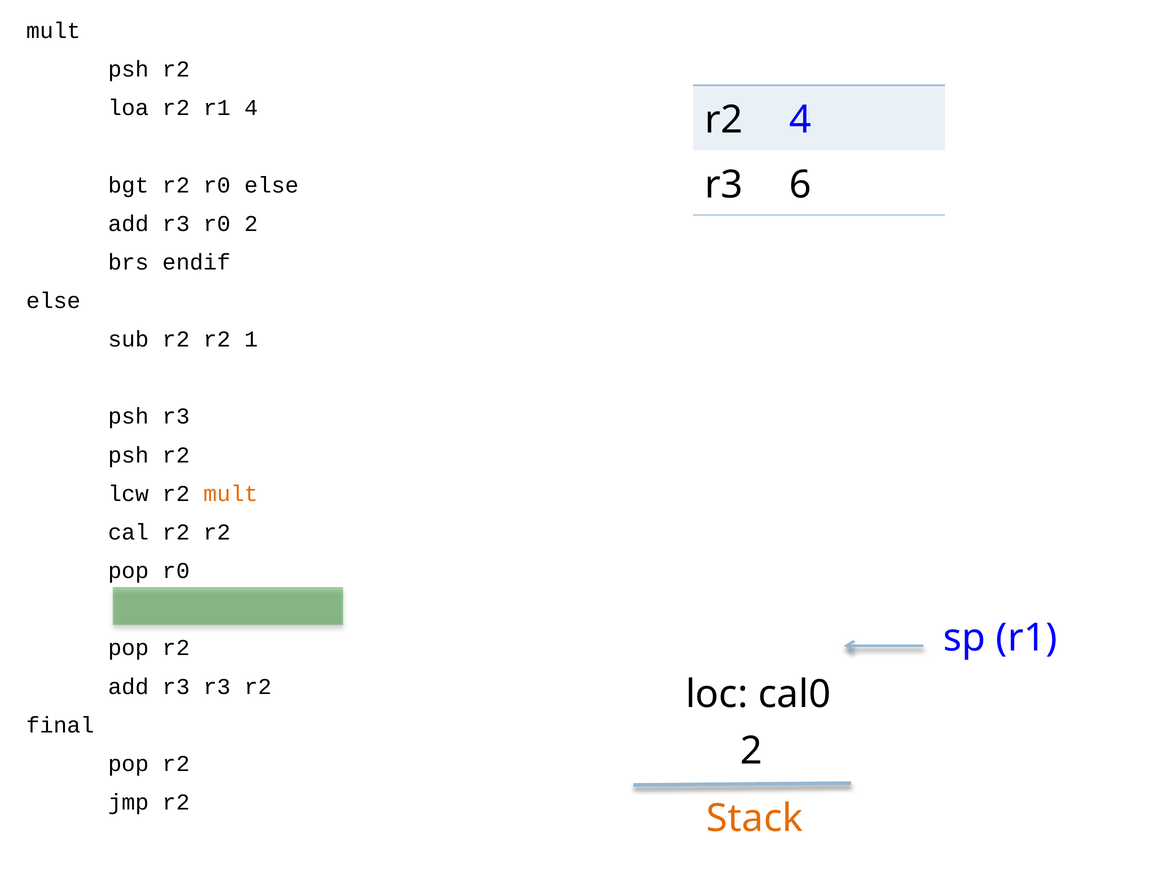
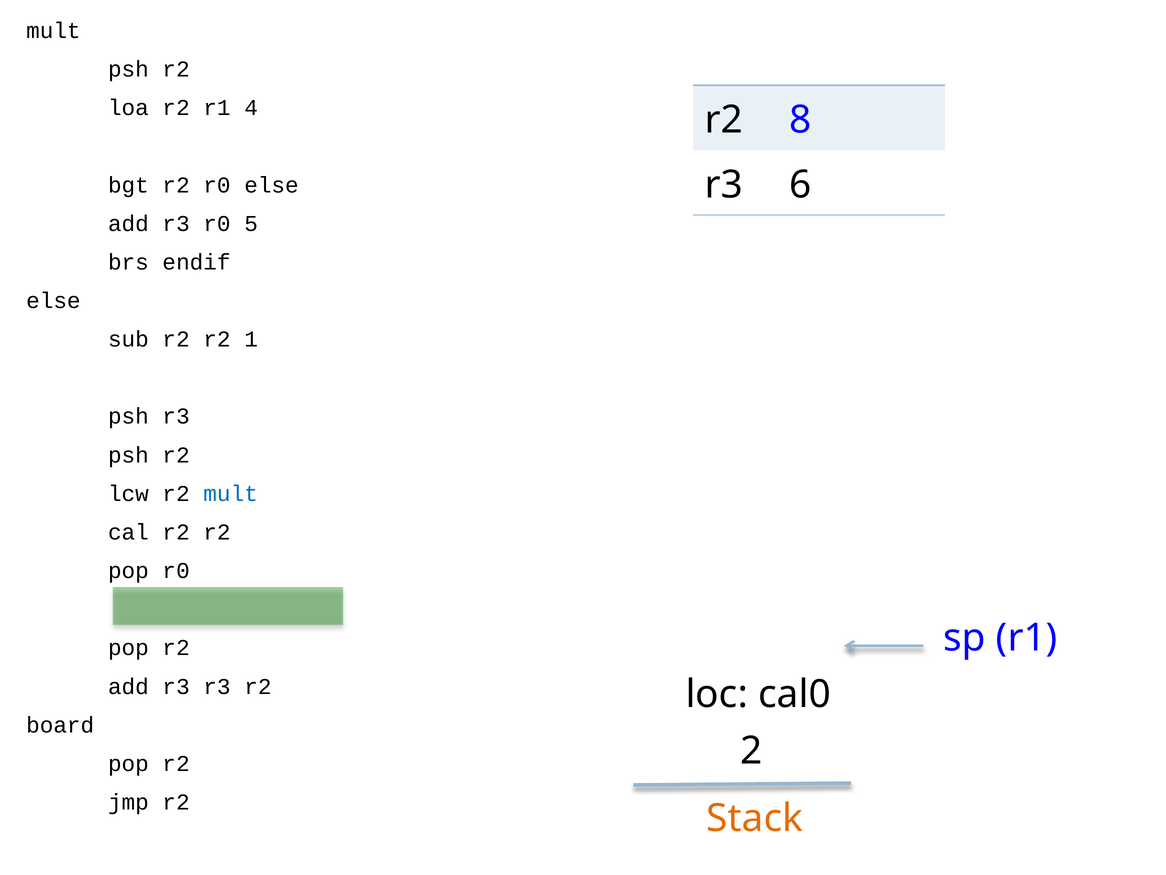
r2 4: 4 -> 8 (801, 120)
r0 2: 2 -> 5 (251, 223)
mult colour: orange -> blue (231, 493)
final: final -> board (60, 725)
